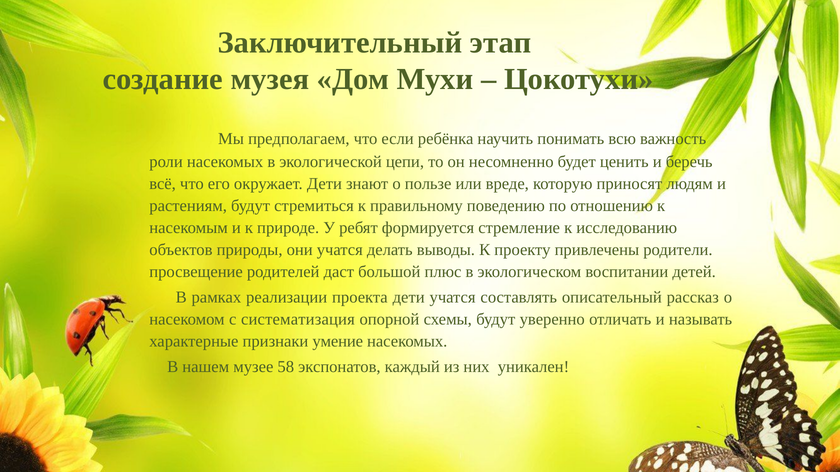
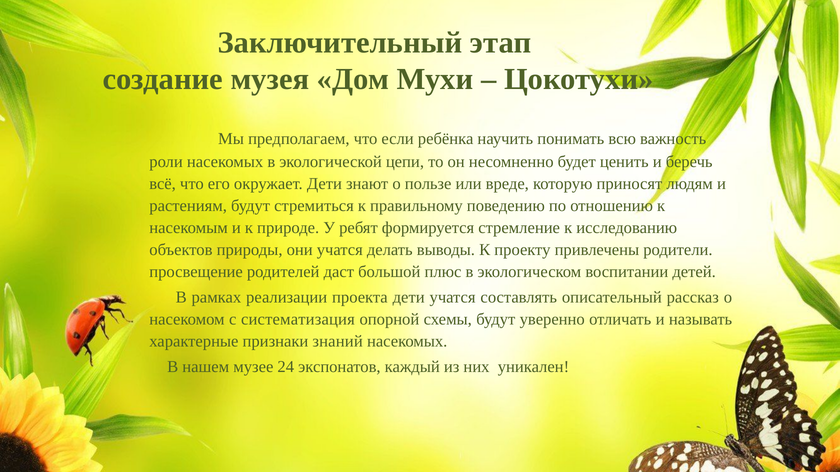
умение: умение -> знаний (338, 341)
58: 58 -> 24 (286, 367)
